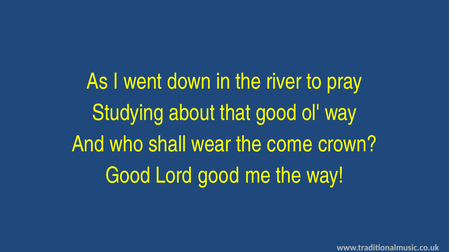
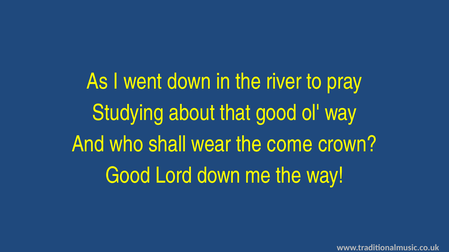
Lord good: good -> down (219, 176)
